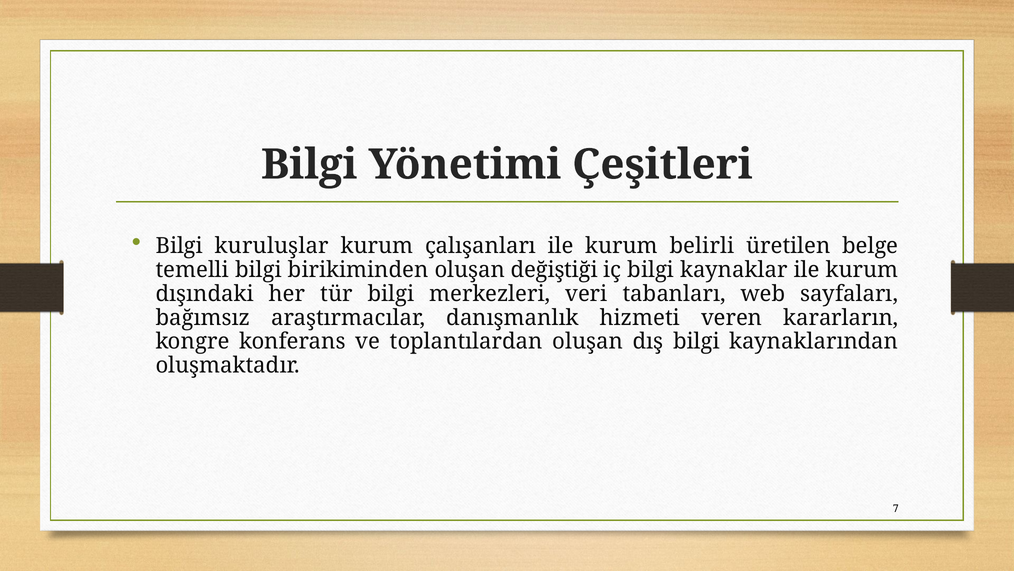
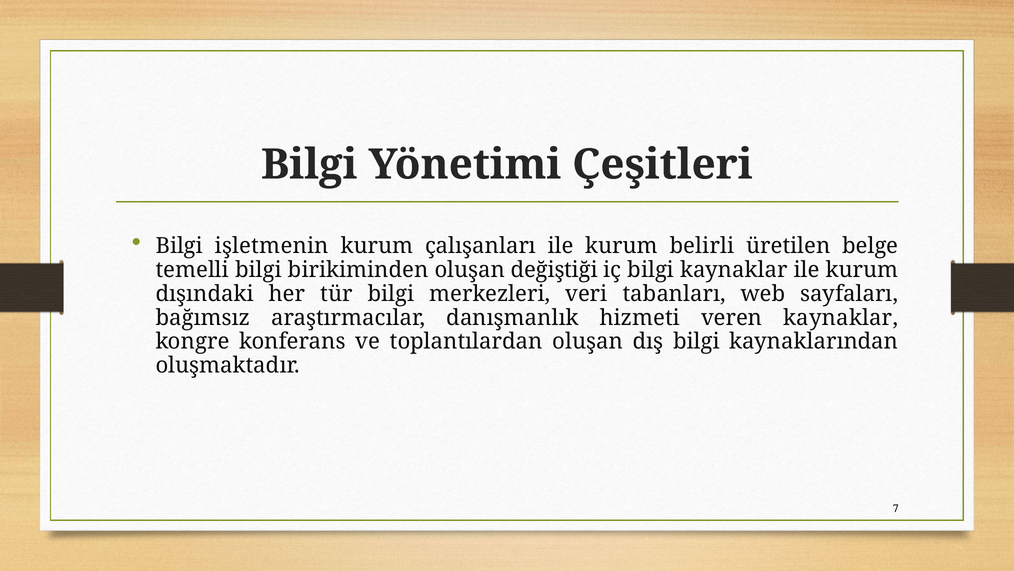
kuruluşlar: kuruluşlar -> işletmenin (272, 245)
veren kararların: kararların -> kaynaklar (841, 317)
